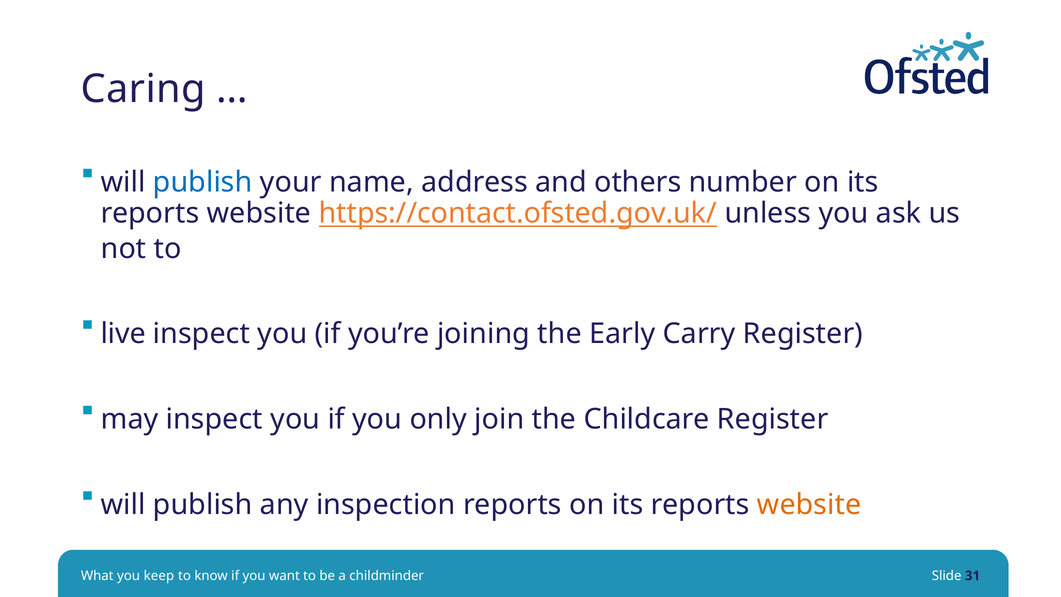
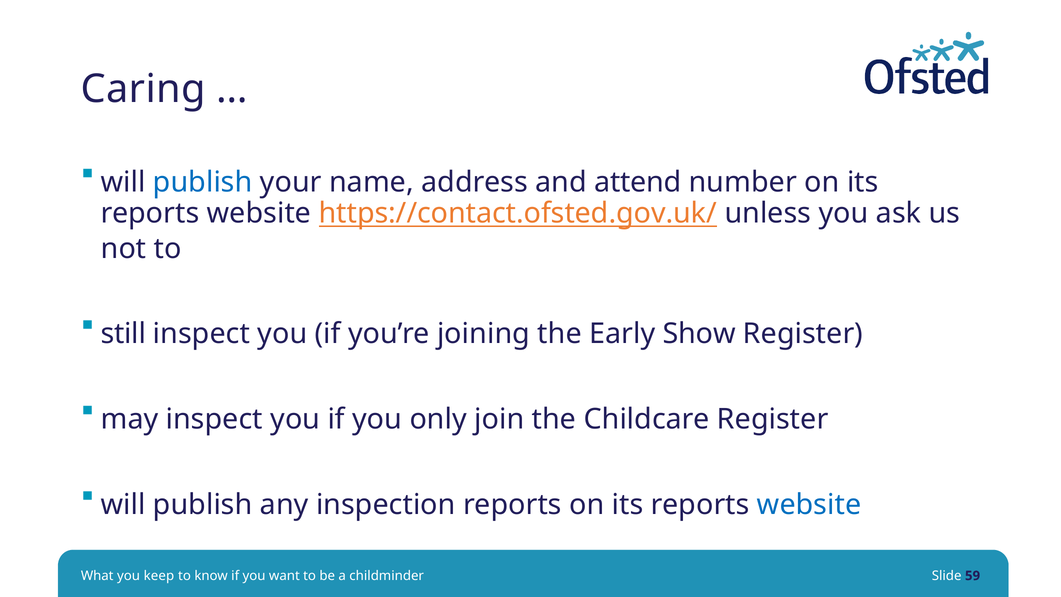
others: others -> attend (638, 182)
live: live -> still (123, 334)
Carry: Carry -> Show (699, 334)
website colour: orange -> blue (809, 504)
31: 31 -> 59 (973, 576)
